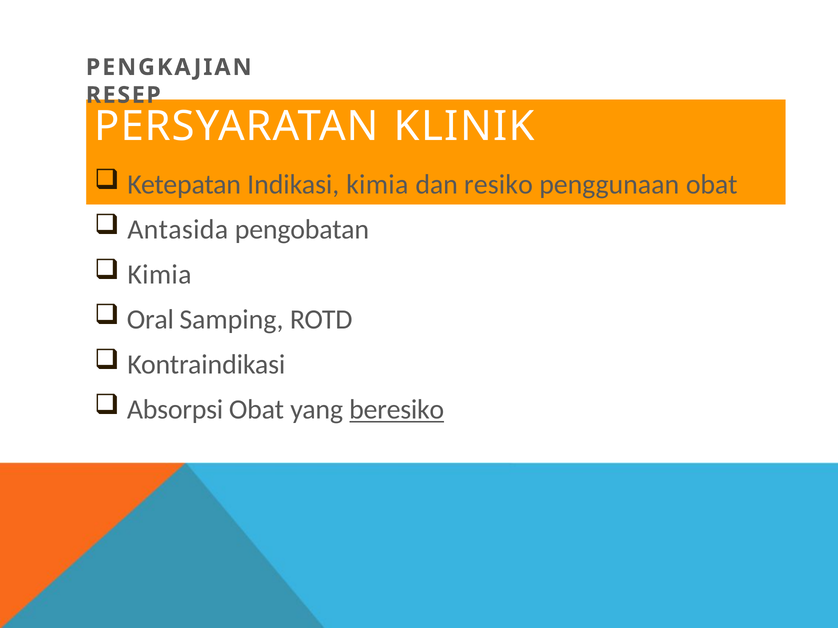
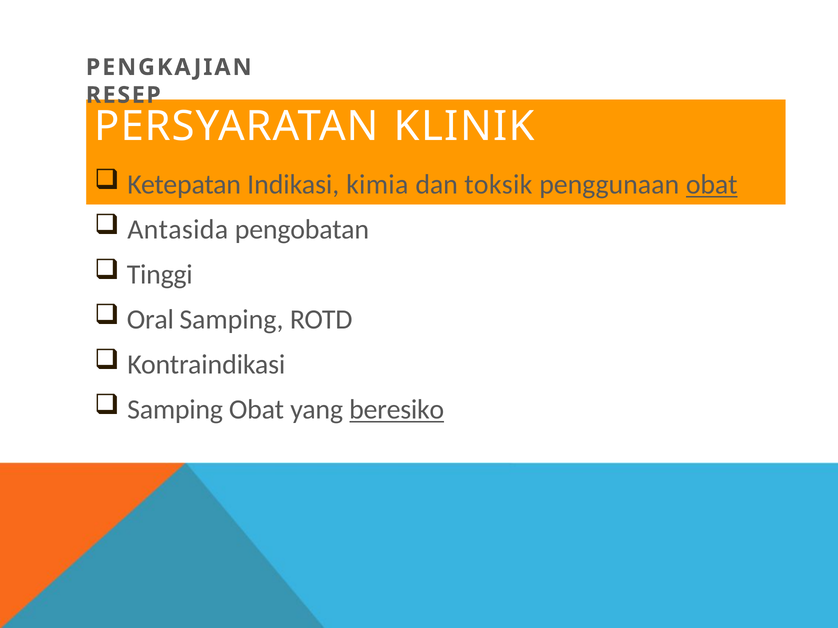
resiko: resiko -> toksik (498, 185)
obat underline: none -> present (712, 185)
Kimia: Kimia -> Tinggi (160, 275)
Absorpsi: Absorpsi -> Samping (175, 410)
